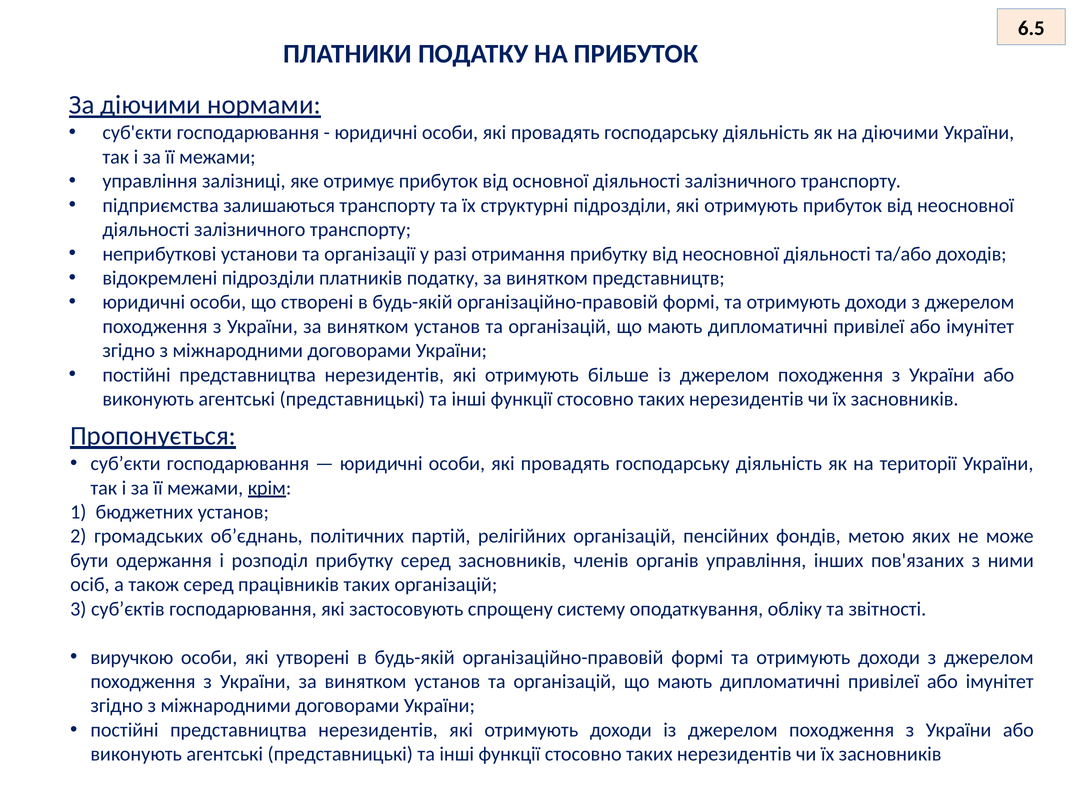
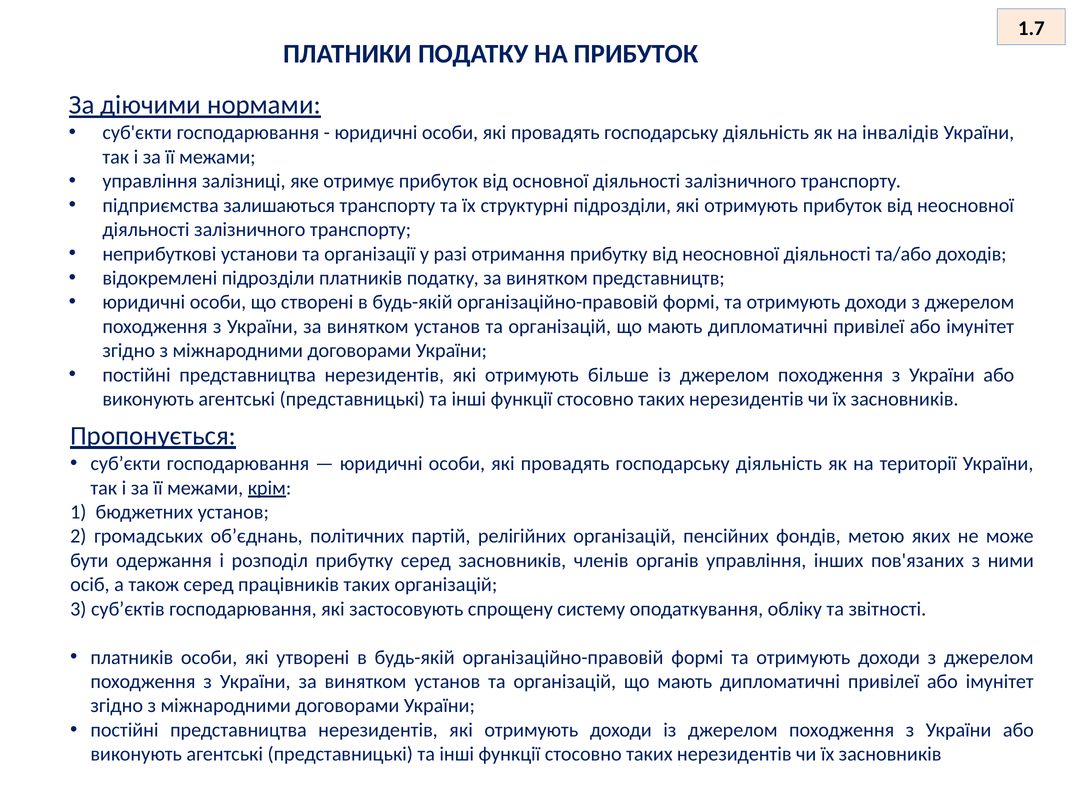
6.5: 6.5 -> 1.7 (1031, 28)
на діючими: діючими -> інвалідів (900, 133)
виручкою: виручкою -> платників (132, 658)
